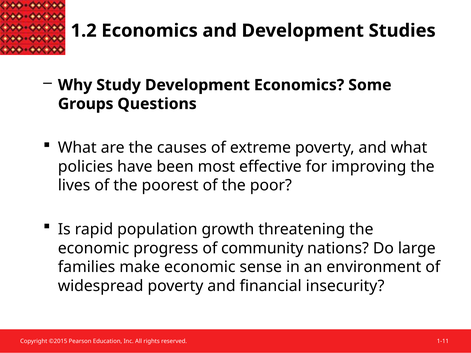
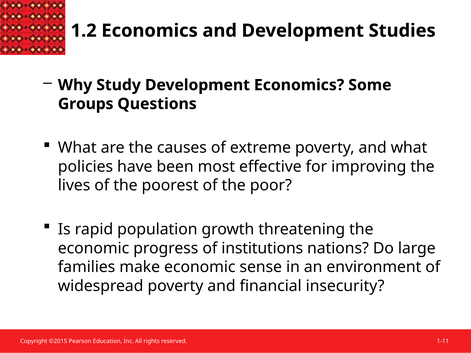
community: community -> institutions (262, 248)
